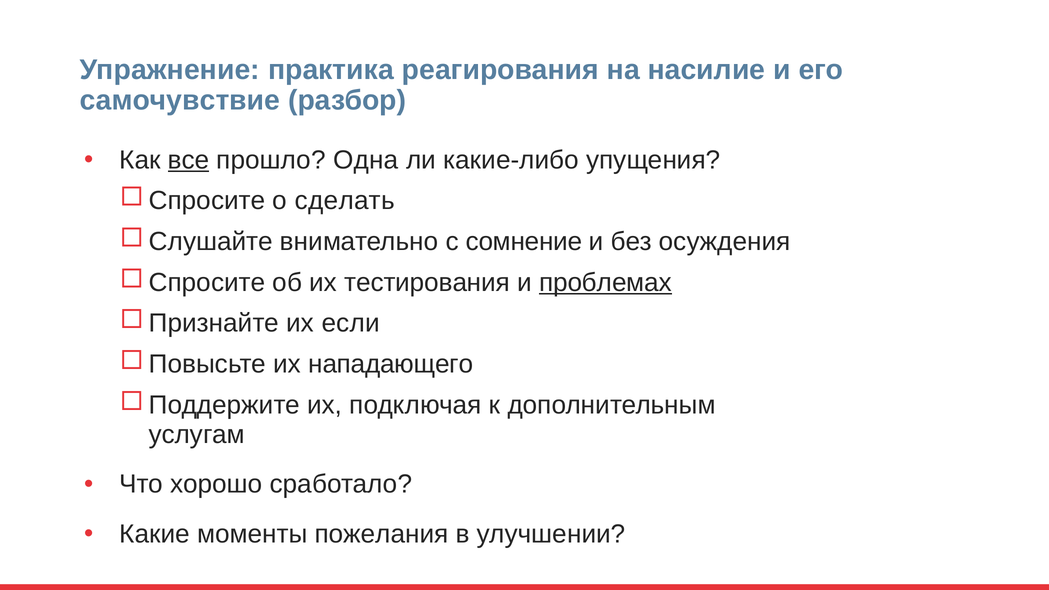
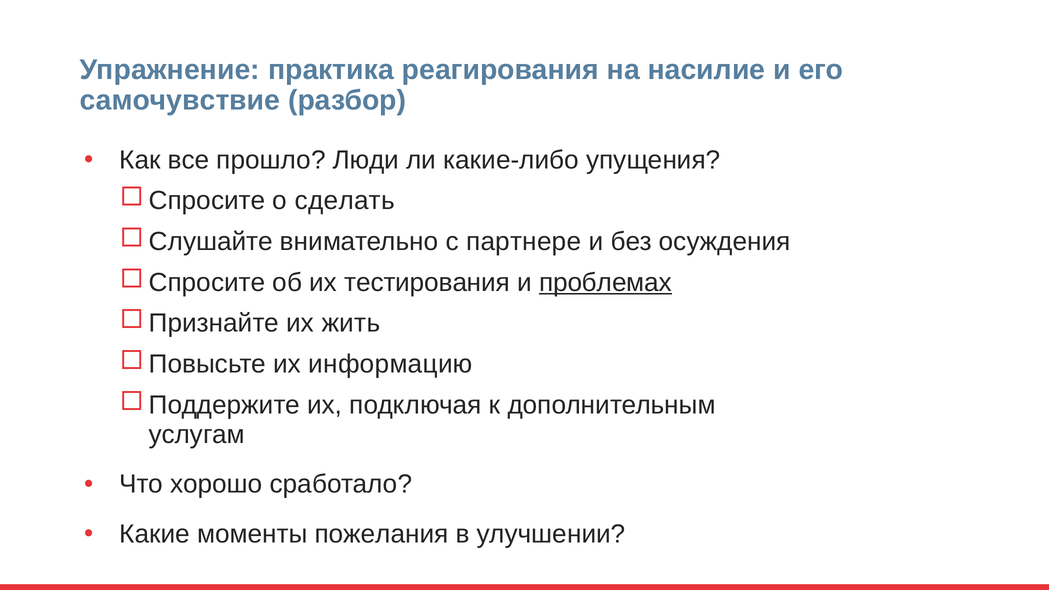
все underline: present -> none (189, 160)
Одна: Одна -> Люди (366, 160)
сомнение: сомнение -> партнере (524, 242)
если: если -> жить (351, 323)
нападающего: нападающего -> информацию (391, 364)
